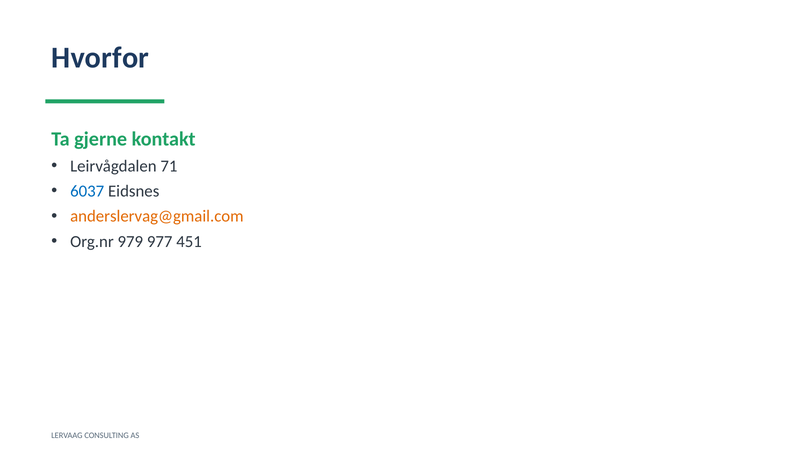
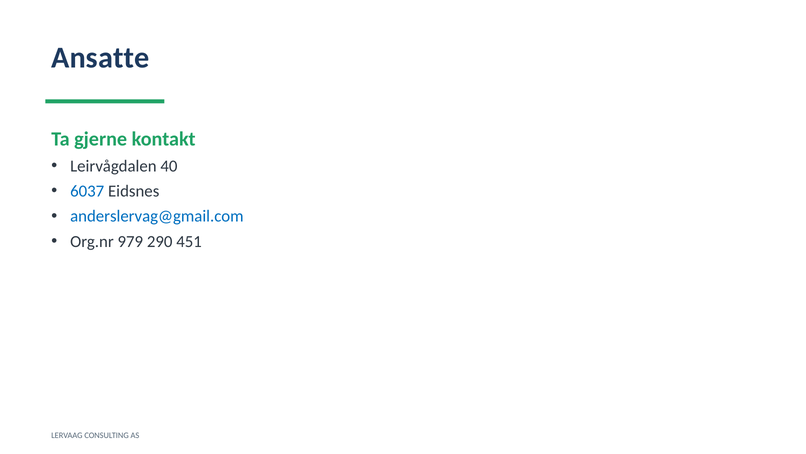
Hvorfor: Hvorfor -> Ansatte (100, 58)
71: 71 -> 40 (169, 166)
anderslervag@gmail.com colour: orange -> blue (157, 216)
977: 977 -> 290 (160, 241)
